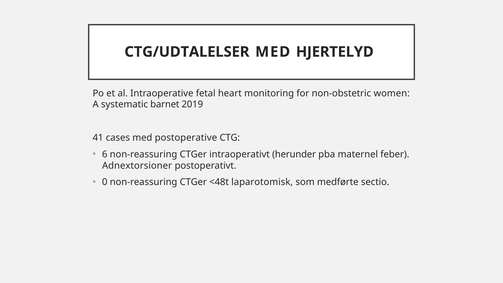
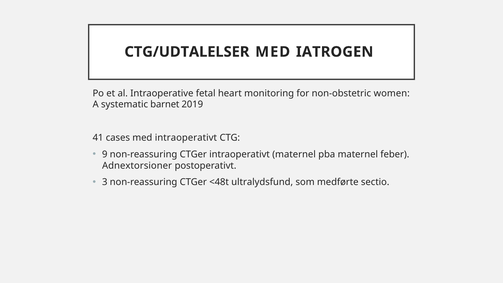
HJERTELYD: HJERTELYD -> IATROGEN (335, 52)
med postoperative: postoperative -> intraoperativt (186, 138)
6: 6 -> 9 (105, 154)
intraoperativt herunder: herunder -> maternel (294, 154)
0: 0 -> 3 (105, 182)
laparotomisk: laparotomisk -> ultralydsfund (262, 182)
